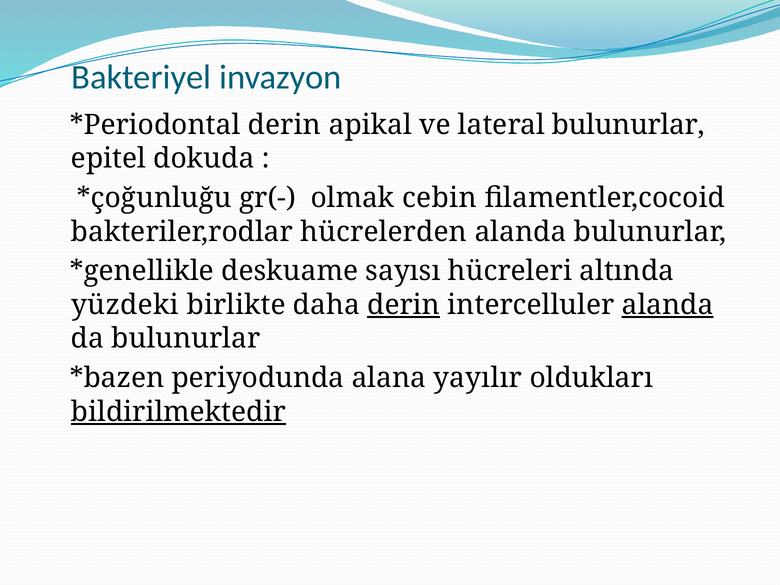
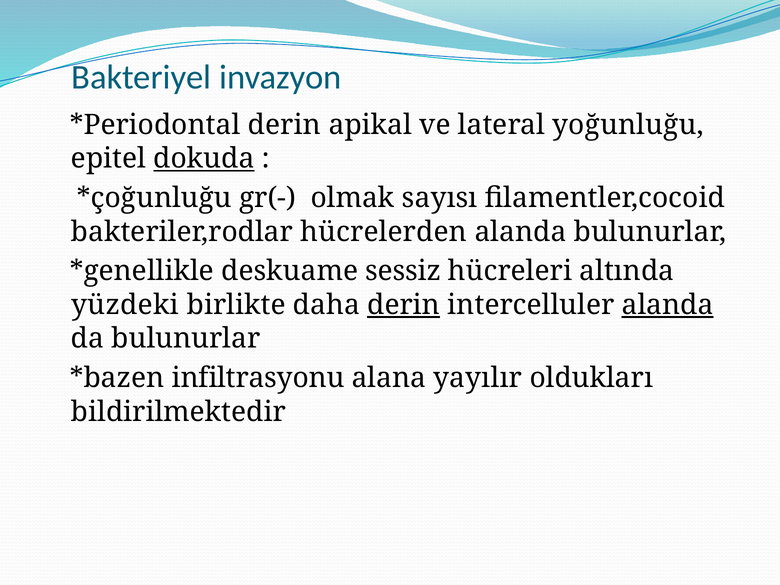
lateral bulunurlar: bulunurlar -> yoğunluğu (628, 125)
dokuda underline: none -> present (204, 159)
cebin: cebin -> sayısı (440, 198)
sayısı: sayısı -> sessiz (403, 271)
periyodunda: periyodunda -> infiltrasyonu (258, 378)
bildirilmektedir underline: present -> none (178, 412)
